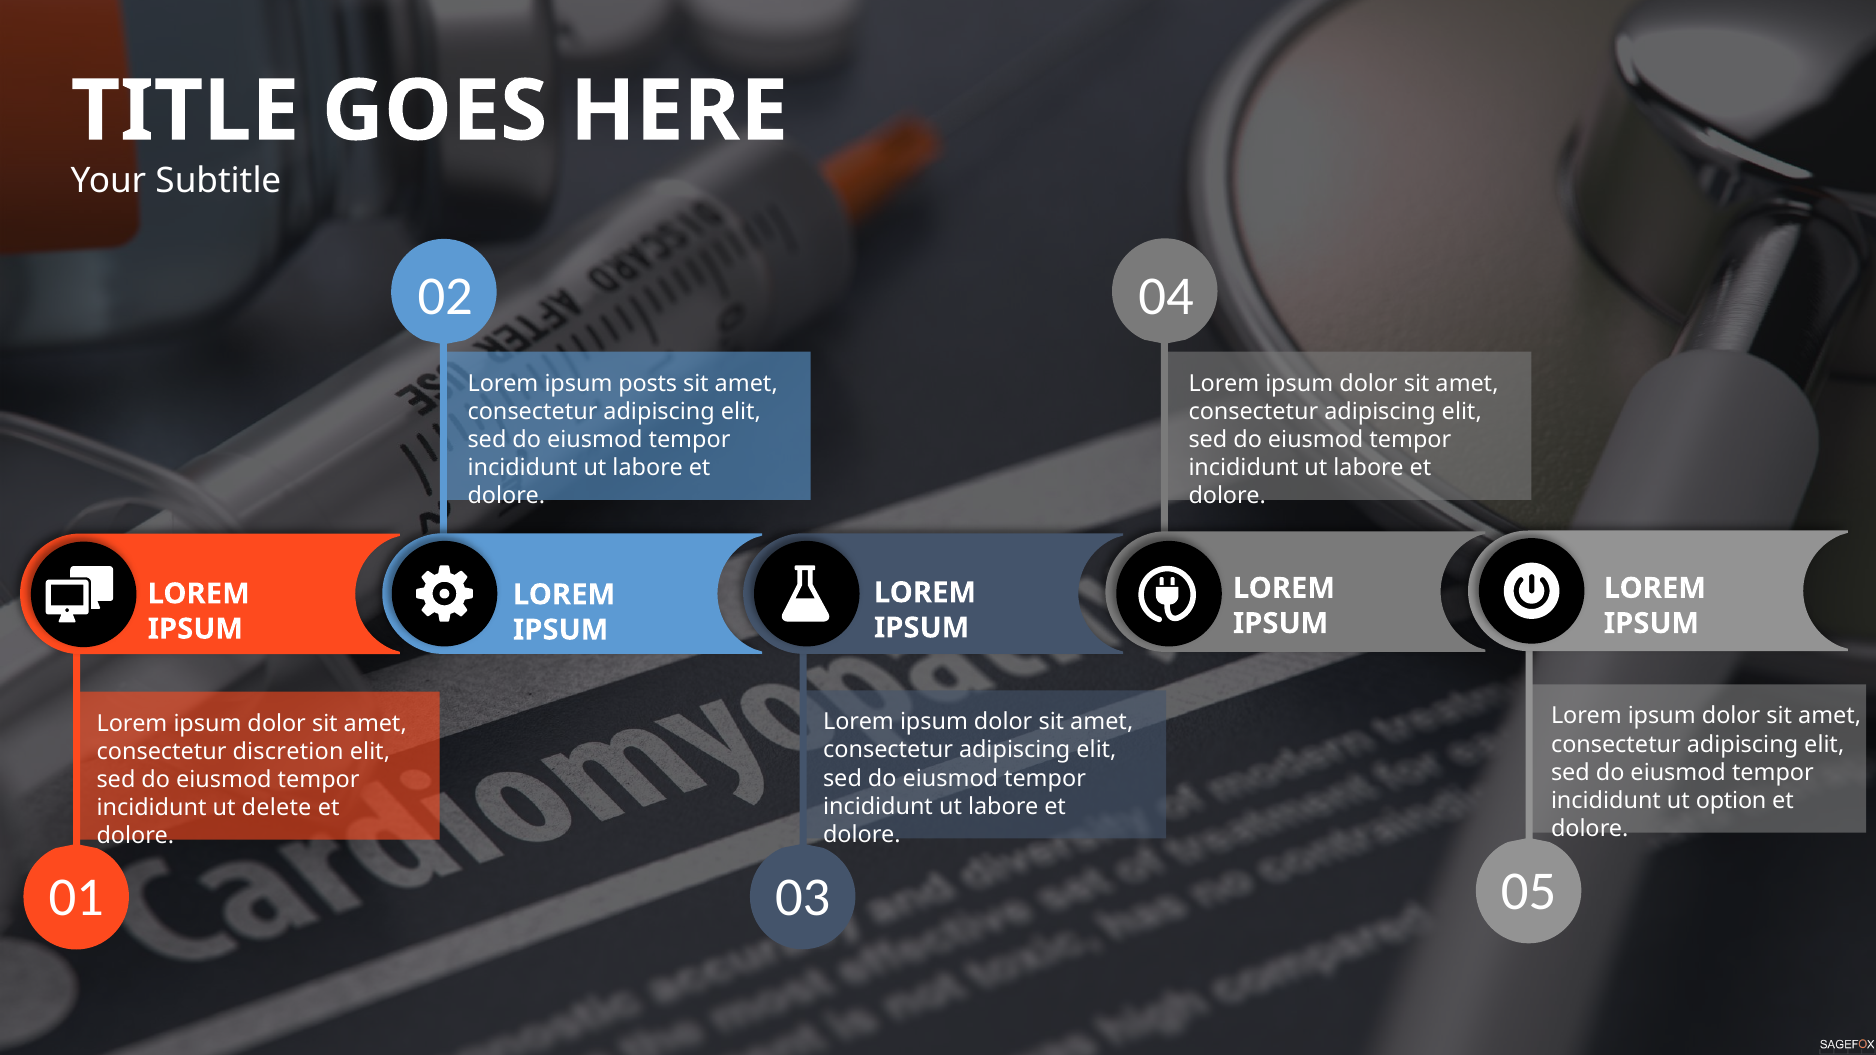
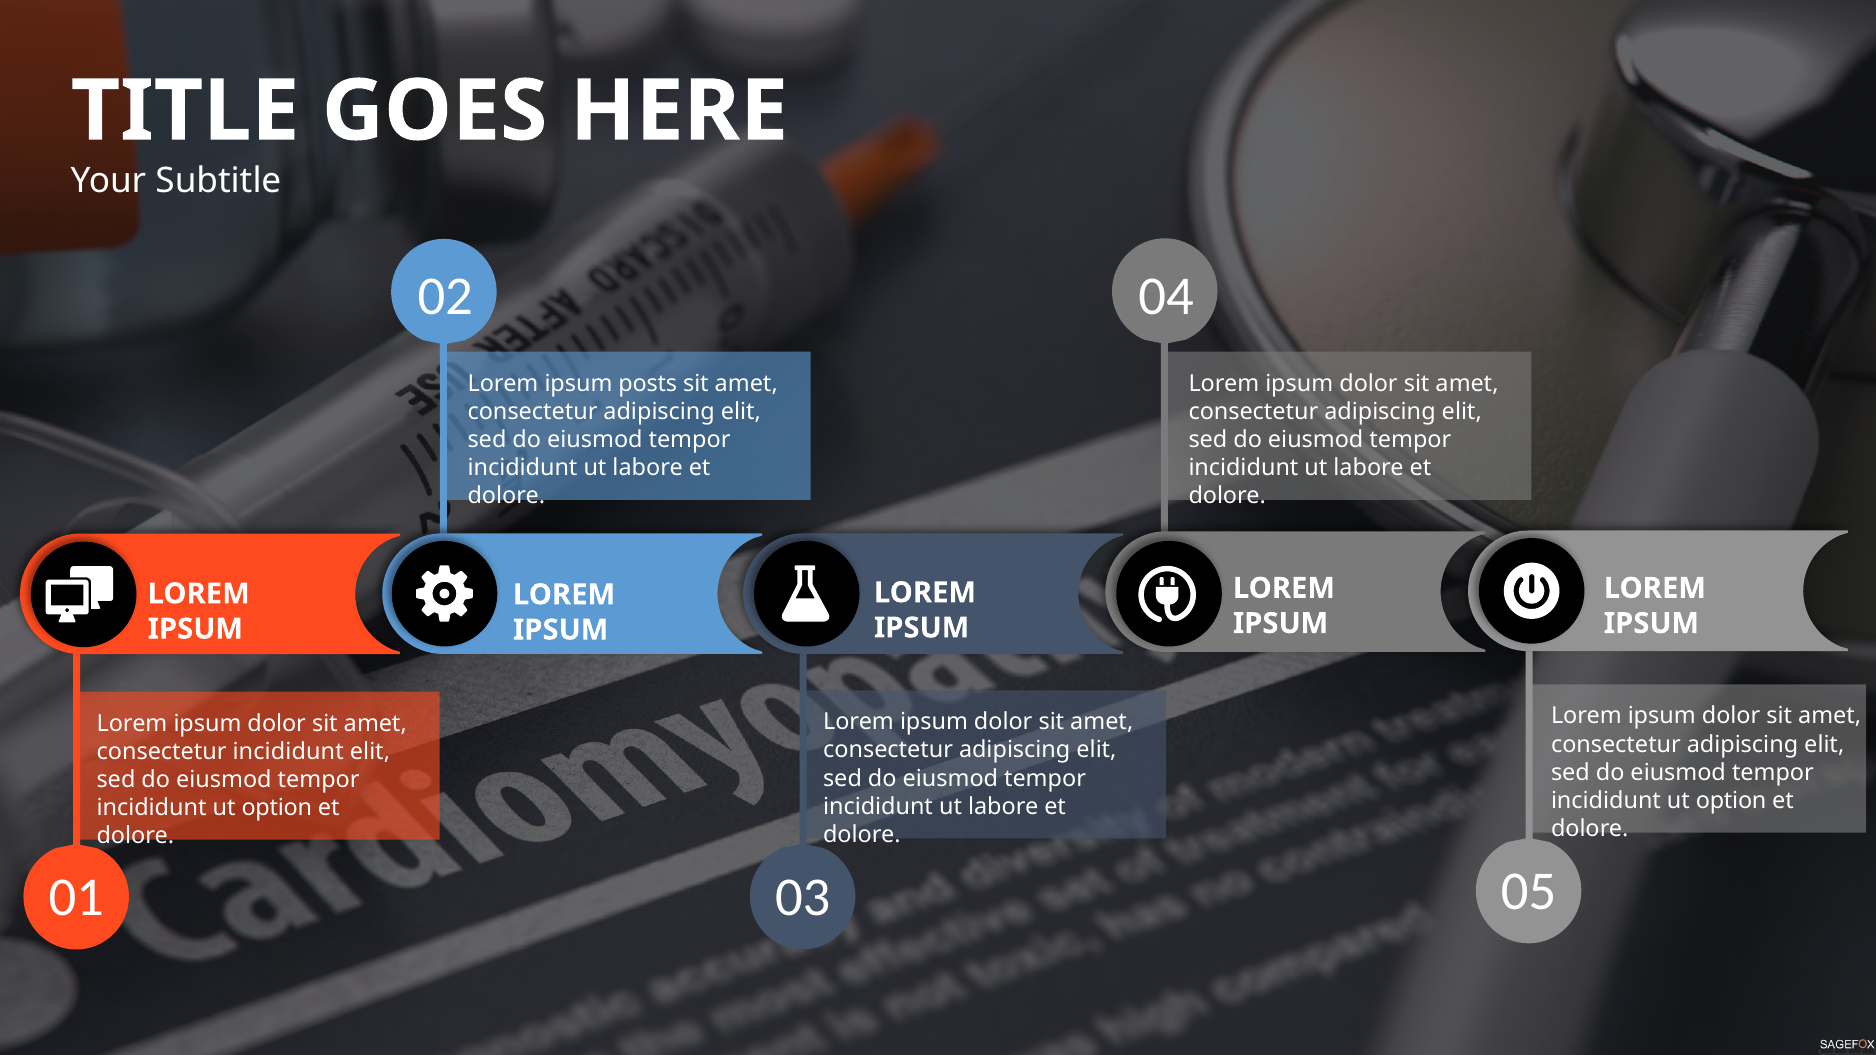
discretion: discretion -> incididunt (288, 752)
delete: delete -> option (277, 808)
